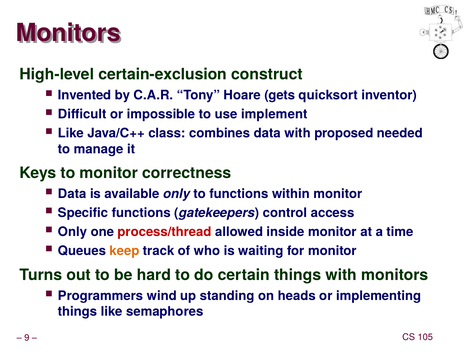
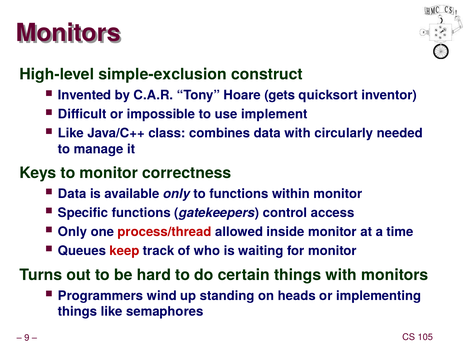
certain-exclusion: certain-exclusion -> simple-exclusion (163, 74)
proposed: proposed -> circularly (344, 133)
keep colour: orange -> red (124, 250)
